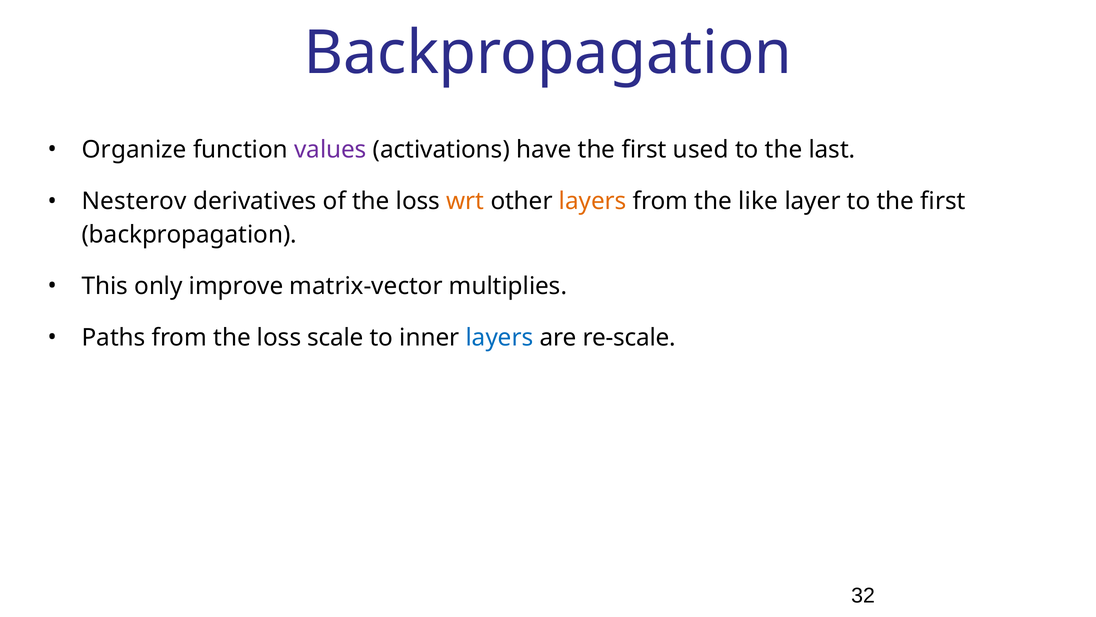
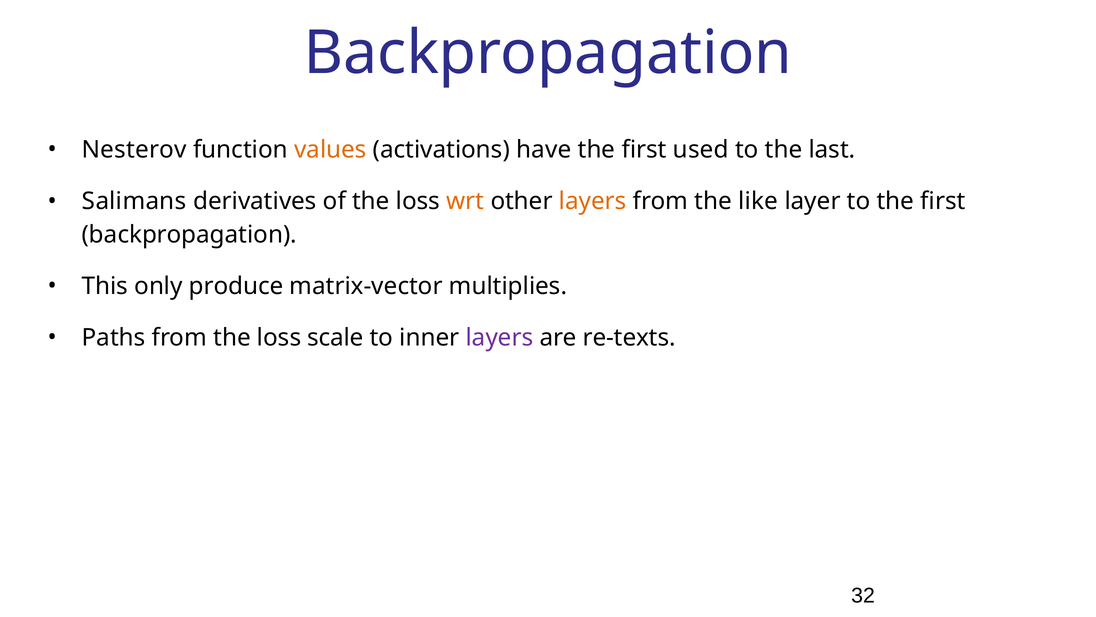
Organize: Organize -> Nesterov (134, 150)
values colour: purple -> orange (330, 150)
Nesterov: Nesterov -> Salimans (134, 201)
improve: improve -> produce (236, 286)
layers colour: blue -> purple (500, 338)
re-scale: re-scale -> re-texts (629, 338)
